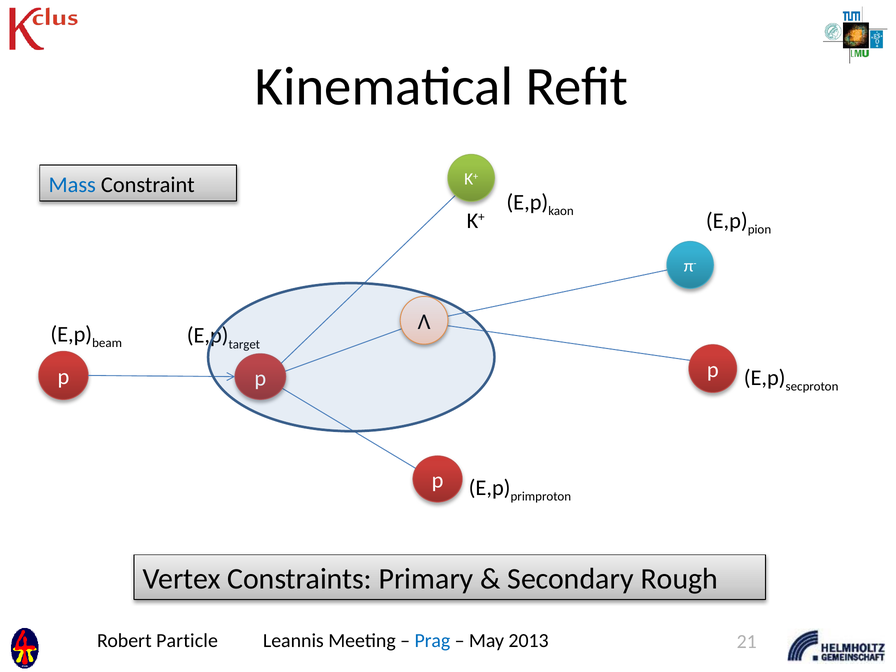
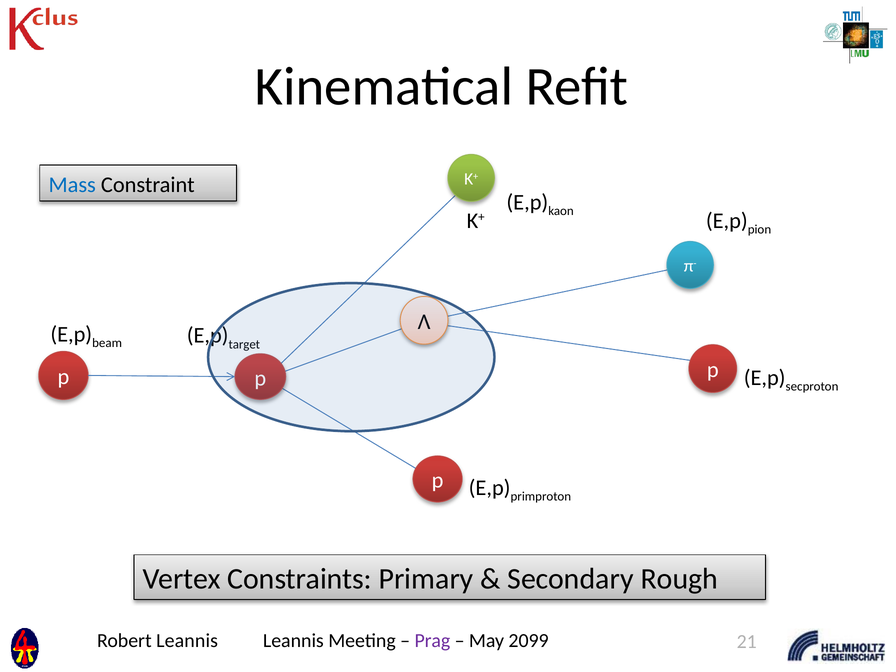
Robert Particle: Particle -> Leannis (187, 641)
Prag colour: blue -> purple (432, 641)
2013: 2013 -> 2099 (529, 641)
